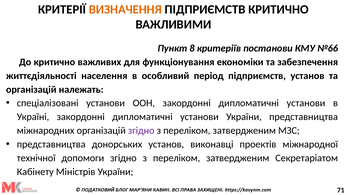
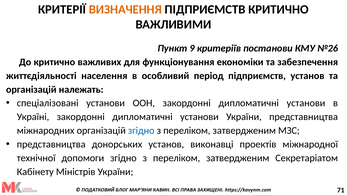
8: 8 -> 9 (192, 48)
№66: №66 -> №26 (328, 48)
згідно colour: purple -> blue (141, 131)
